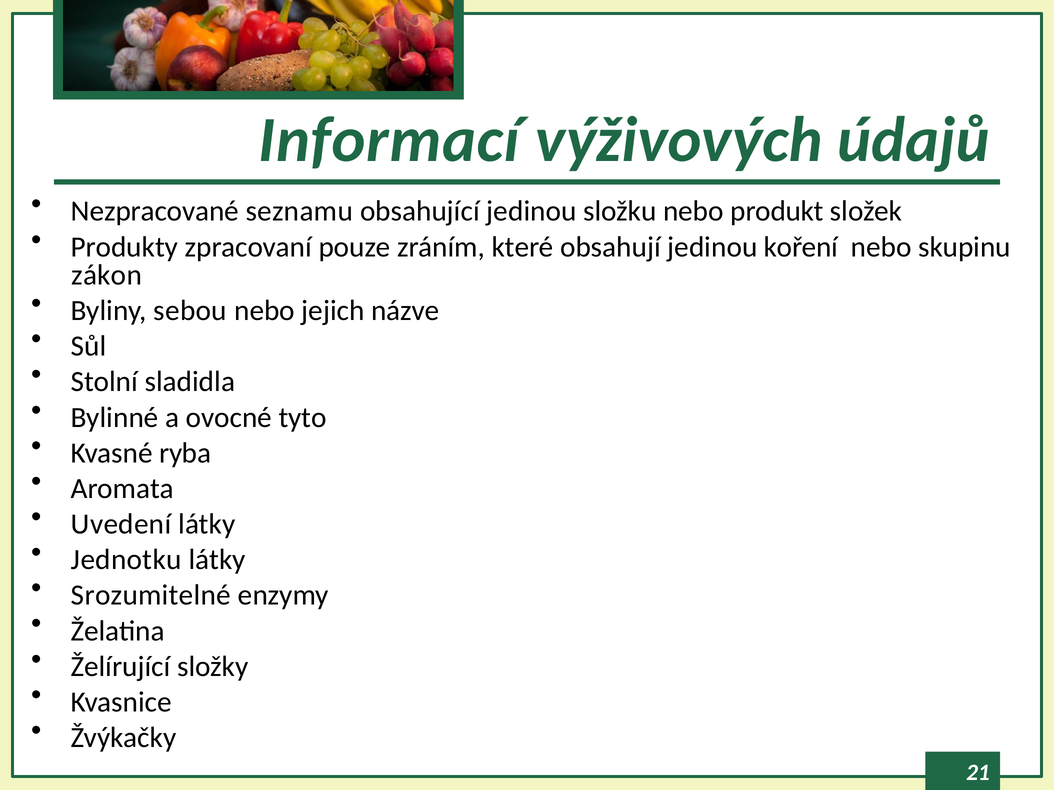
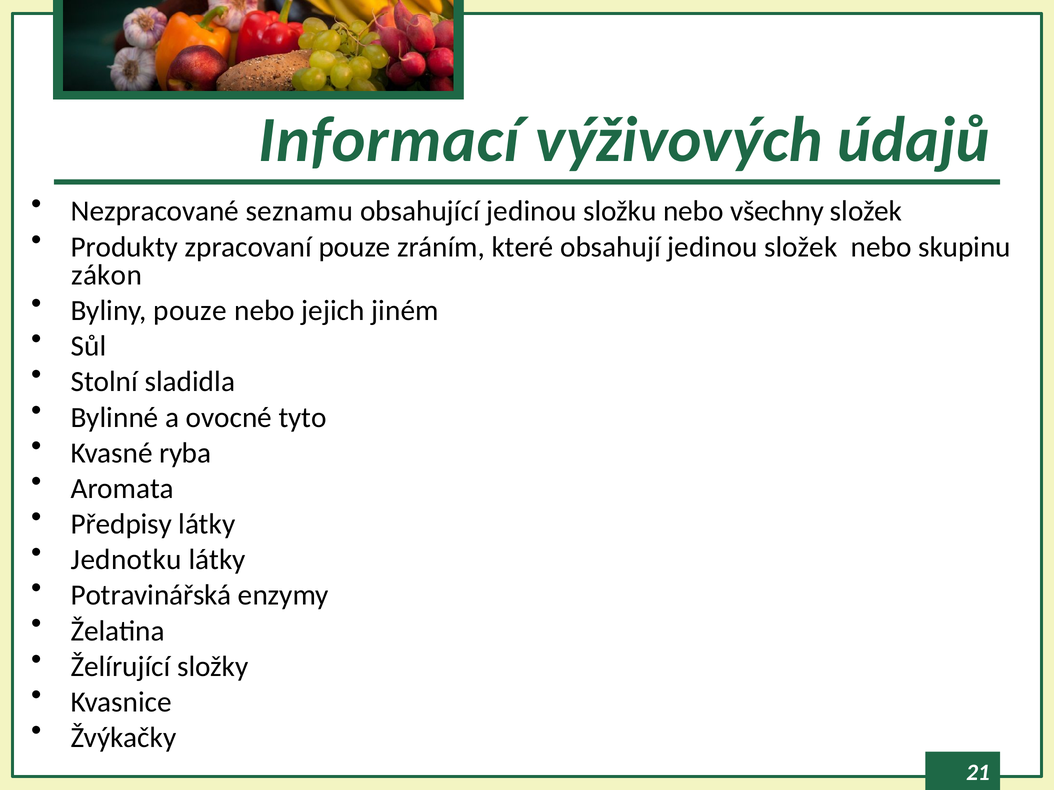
produkt: produkt -> všechny (777, 211)
jedinou koření: koření -> složek (801, 247)
Byliny sebou: sebou -> pouze (190, 311)
názve: názve -> jiném (405, 311)
Uvedení: Uvedení -> Předpisy (121, 524)
Srozumitelné: Srozumitelné -> Potravinářská (151, 596)
